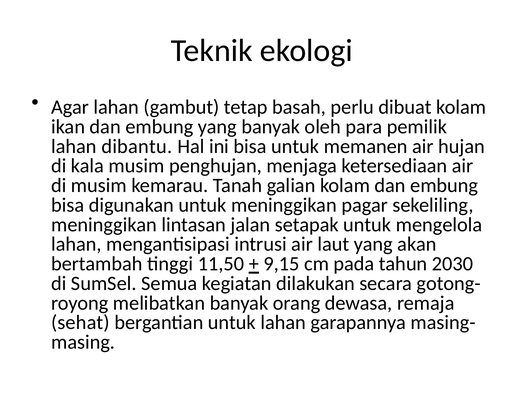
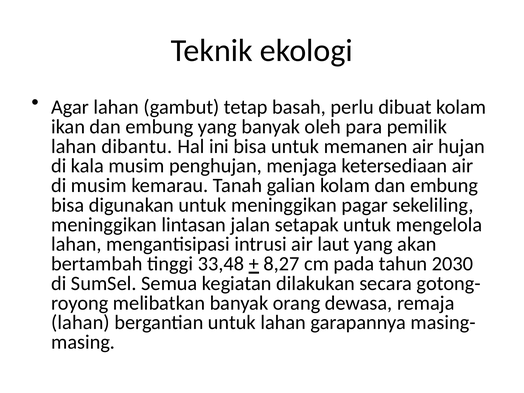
11,50: 11,50 -> 33,48 (221, 264)
9,15: 9,15 -> 8,27 (281, 264)
sehat: sehat -> lahan (80, 323)
